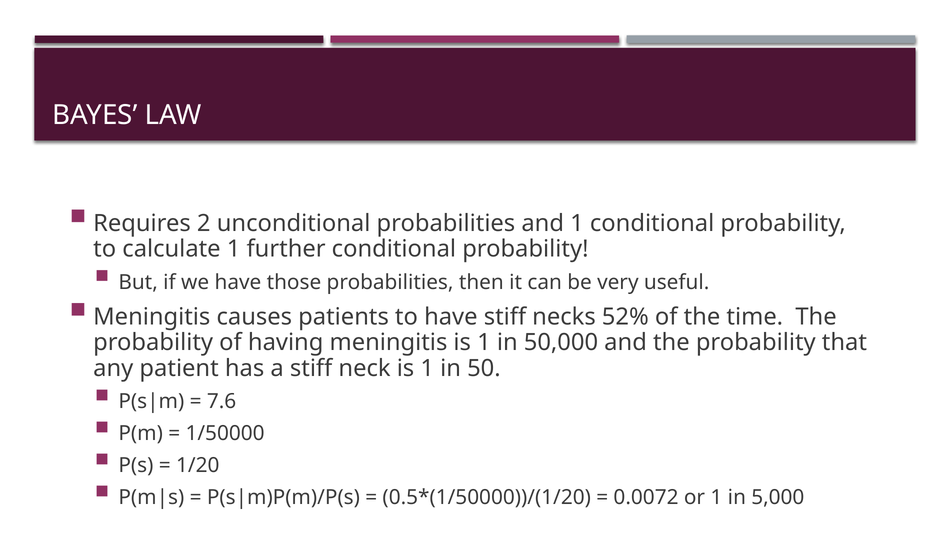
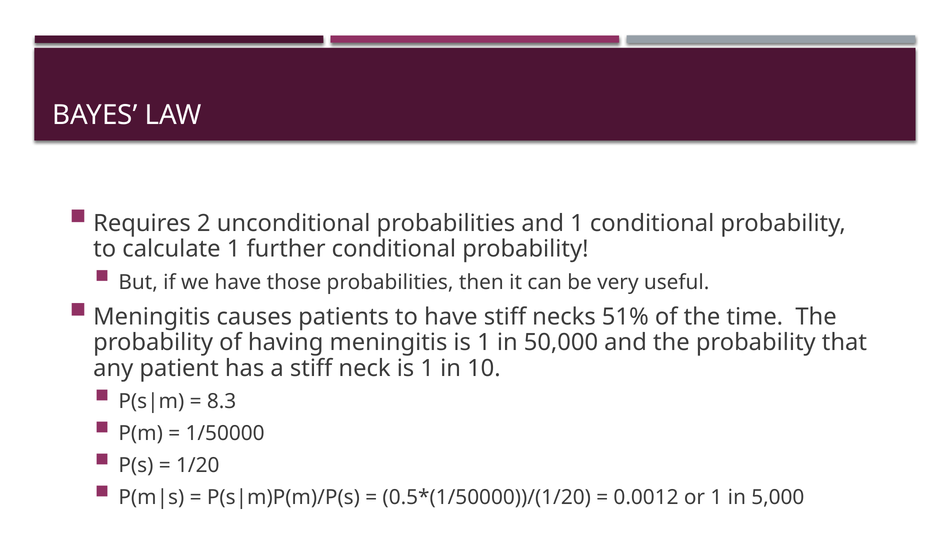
52%: 52% -> 51% (625, 317)
50: 50 -> 10 (484, 368)
7.6: 7.6 -> 8.3 (222, 402)
0.0072: 0.0072 -> 0.0012 (646, 498)
